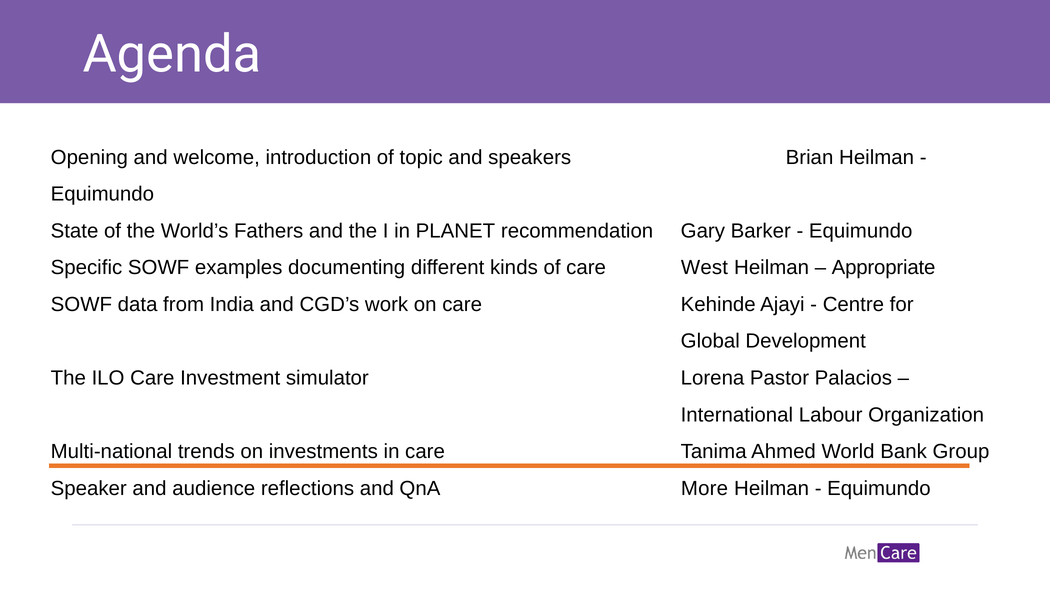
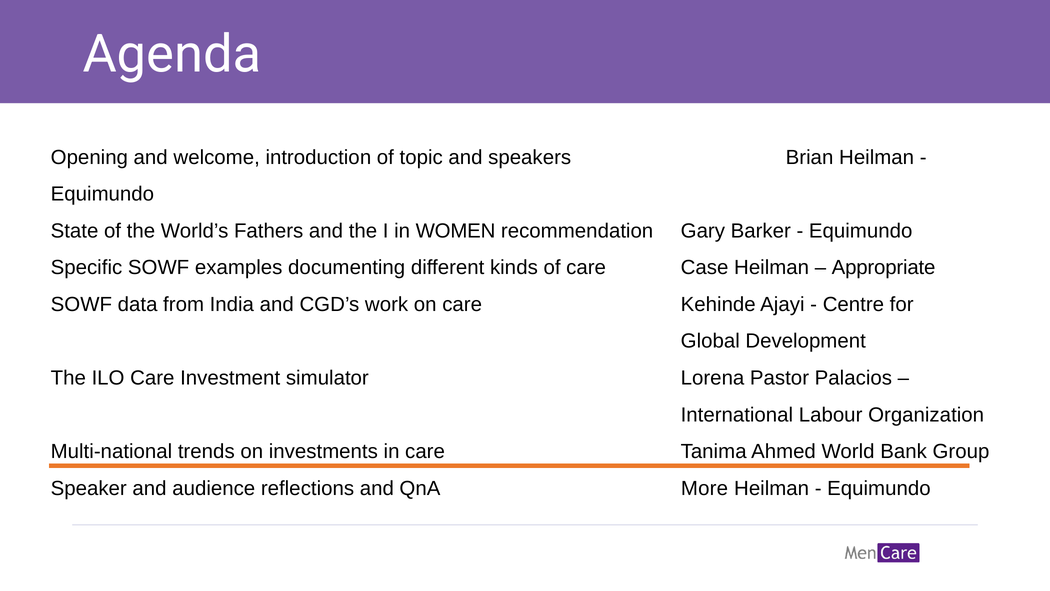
PLANET: PLANET -> WOMEN (456, 231)
West: West -> Case (705, 268)
